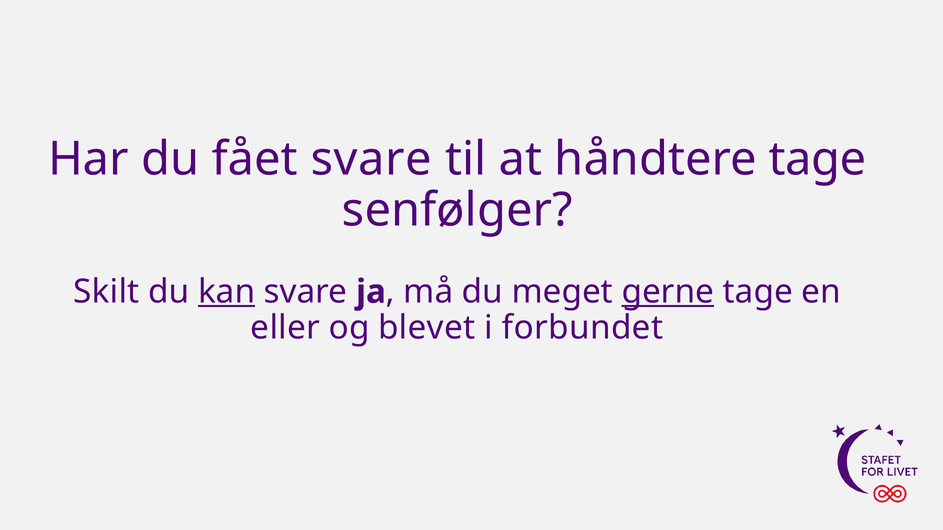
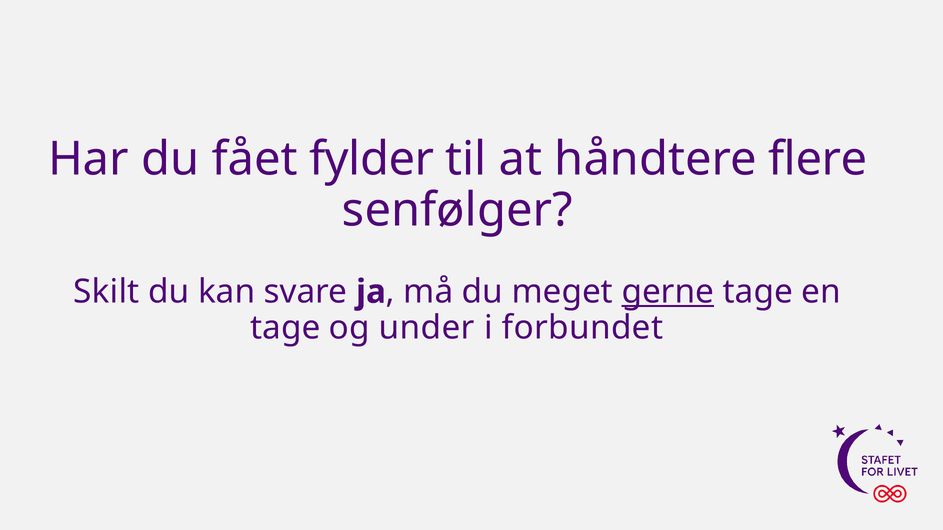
fået svare: svare -> fylder (372, 159)
håndtere tage: tage -> flere (818, 159)
kan underline: present -> none (227, 292)
eller: eller -> tage (285, 328)
blevet: blevet -> under (427, 328)
